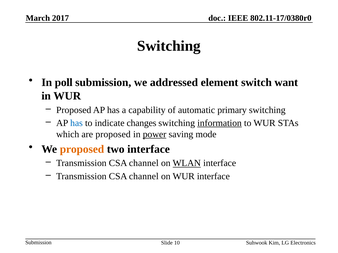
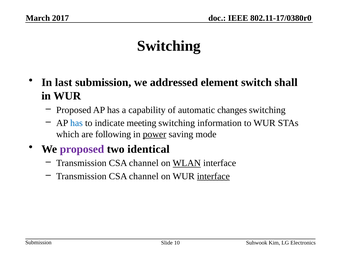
poll: poll -> last (64, 82)
want: want -> shall (286, 82)
primary: primary -> changes (232, 110)
changes: changes -> meeting (142, 123)
information underline: present -> none (220, 123)
are proposed: proposed -> following (113, 135)
proposed colour: orange -> purple (82, 149)
two interface: interface -> identical (149, 149)
interface underline: none -> present (213, 177)
